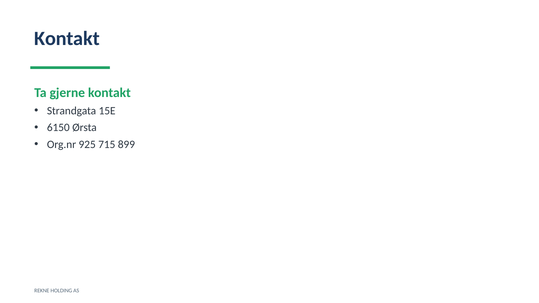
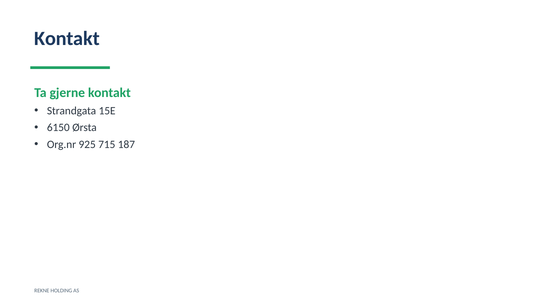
899: 899 -> 187 (126, 145)
